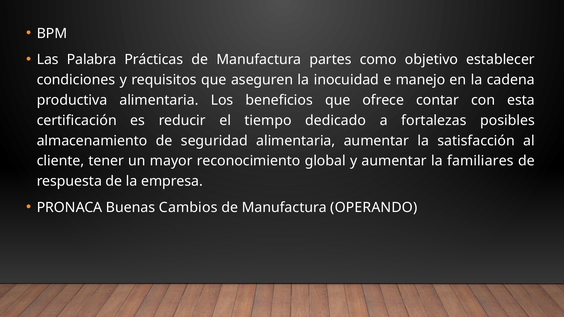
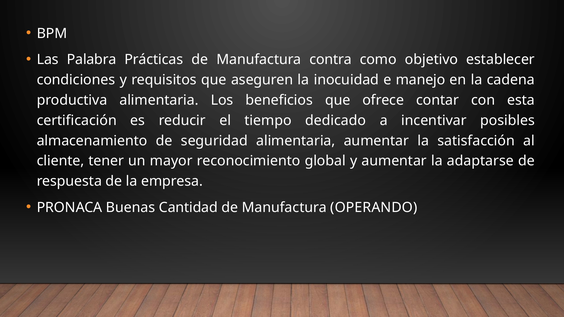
partes: partes -> contra (331, 60)
fortalezas: fortalezas -> incentivar (434, 120)
familiares: familiares -> adaptarse (480, 161)
Cambios: Cambios -> Cantidad (188, 208)
